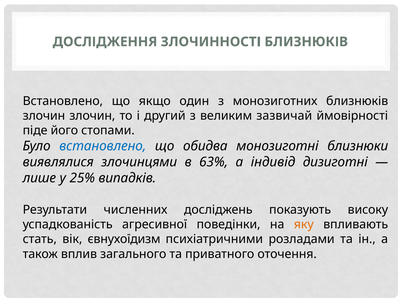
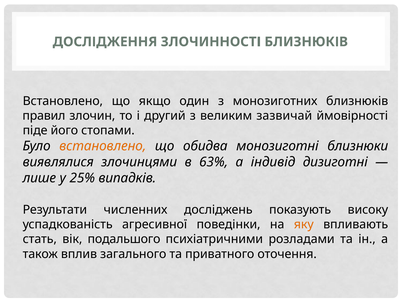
злочин: злочин -> правил (44, 116)
встановлено colour: blue -> orange (103, 146)
євнухоїдизм: євнухоїдизм -> подальшого (124, 239)
